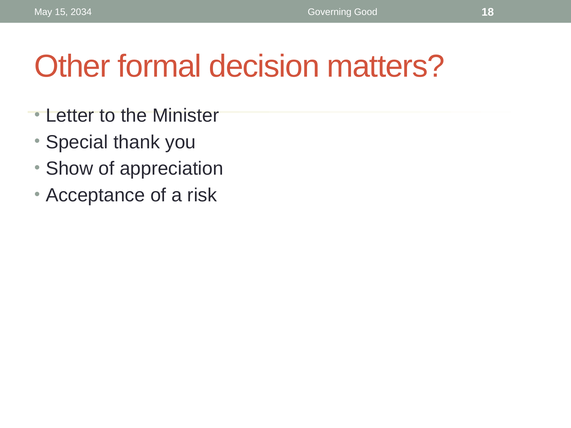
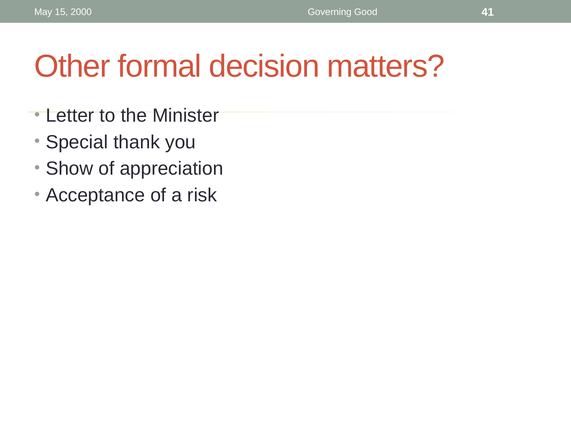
2034: 2034 -> 2000 (81, 12)
18: 18 -> 41 (488, 12)
